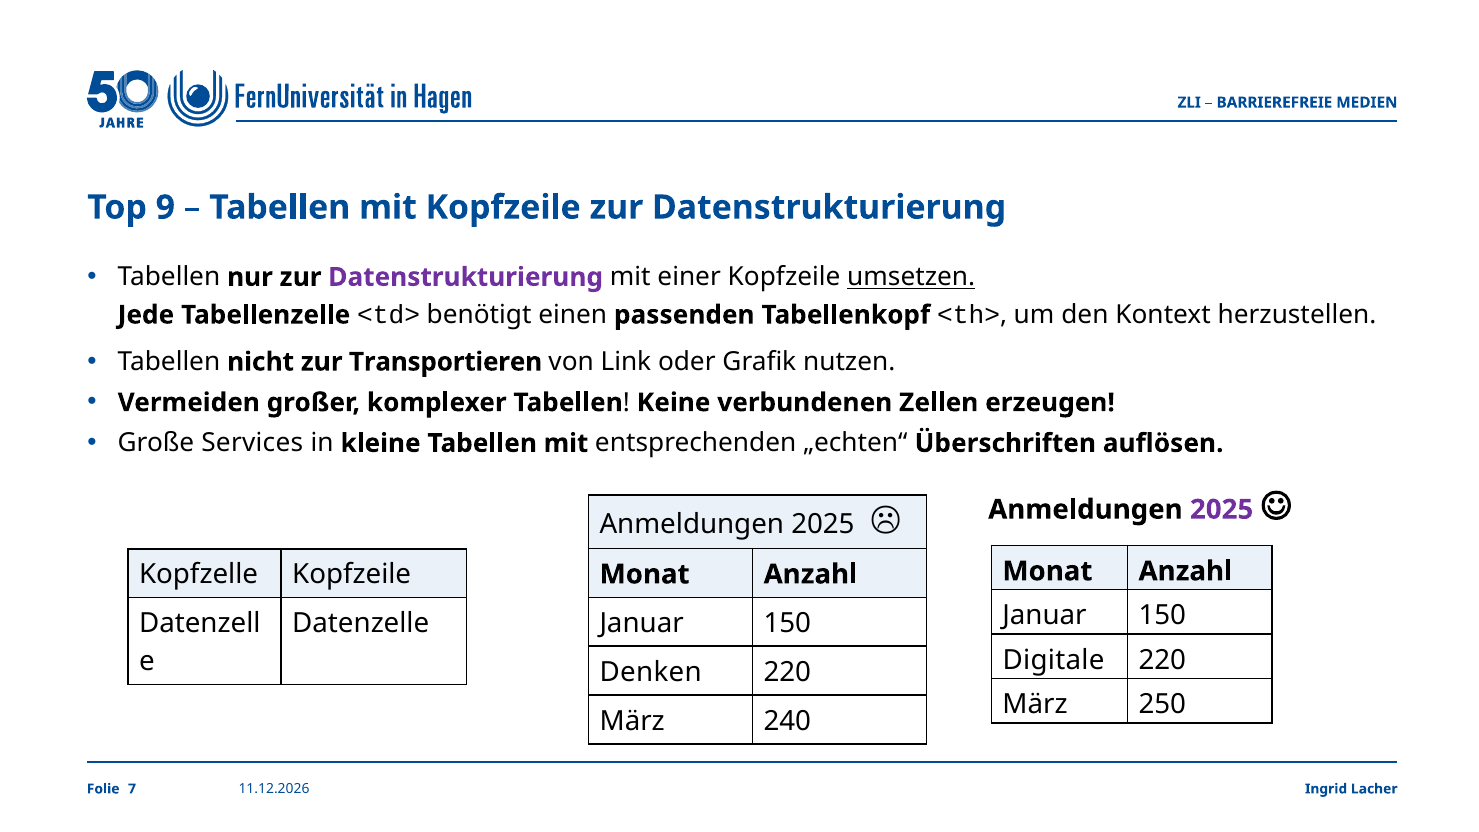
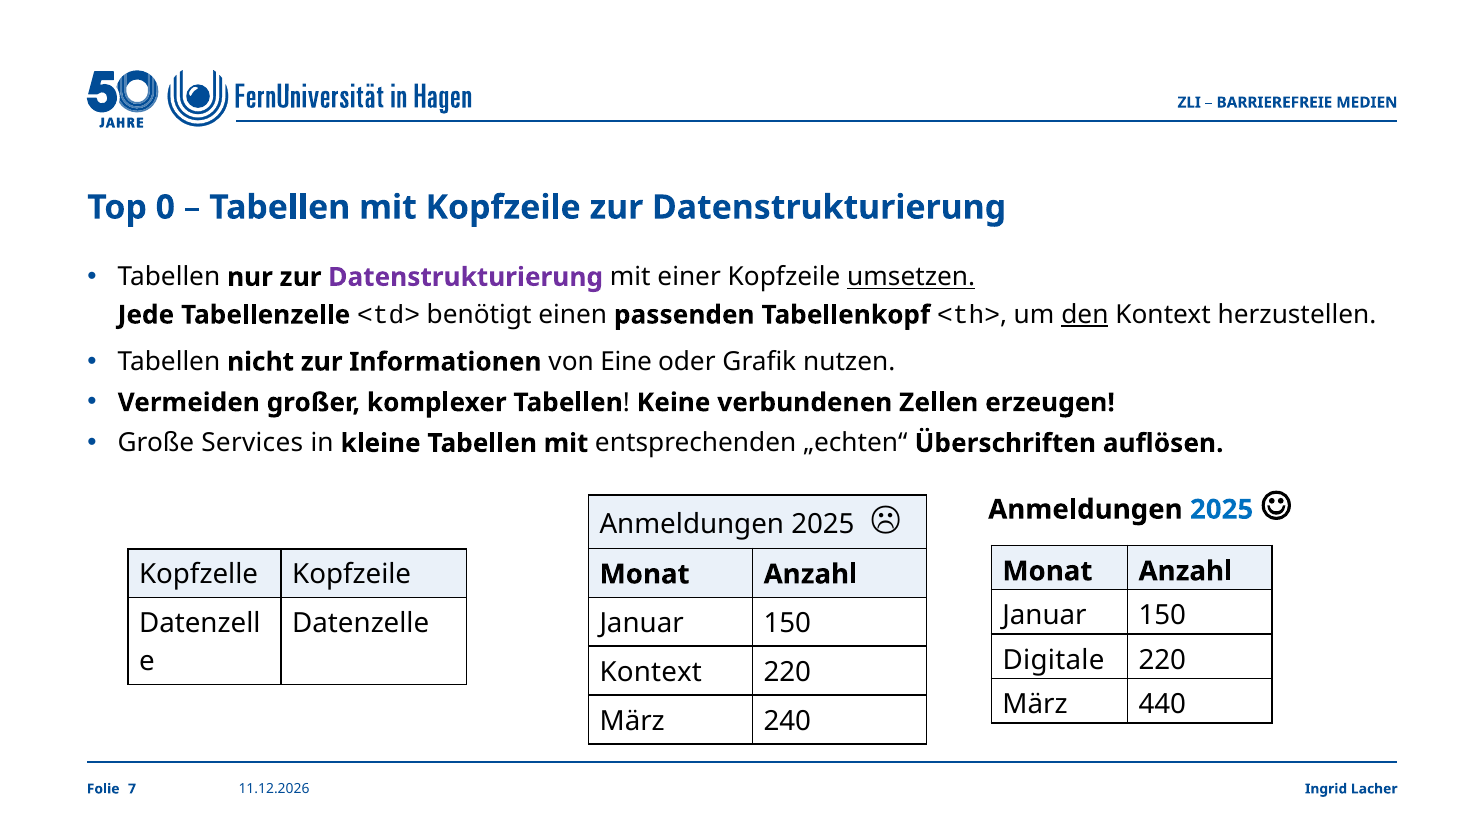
9: 9 -> 0 (165, 207)
den underline: none -> present (1085, 315)
Transportieren: Transportieren -> Informationen (445, 362)
Link: Link -> Eine (626, 362)
2025 colour: purple -> blue (1222, 509)
Denken: Denken -> Kontext (651, 672)
250: 250 -> 440 (1162, 704)
